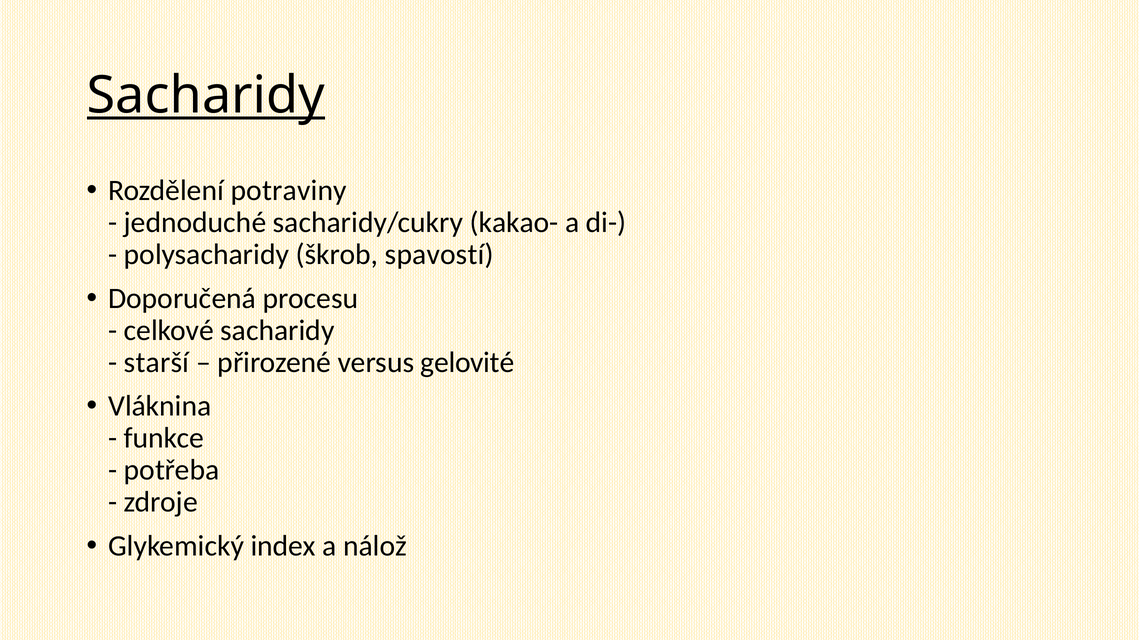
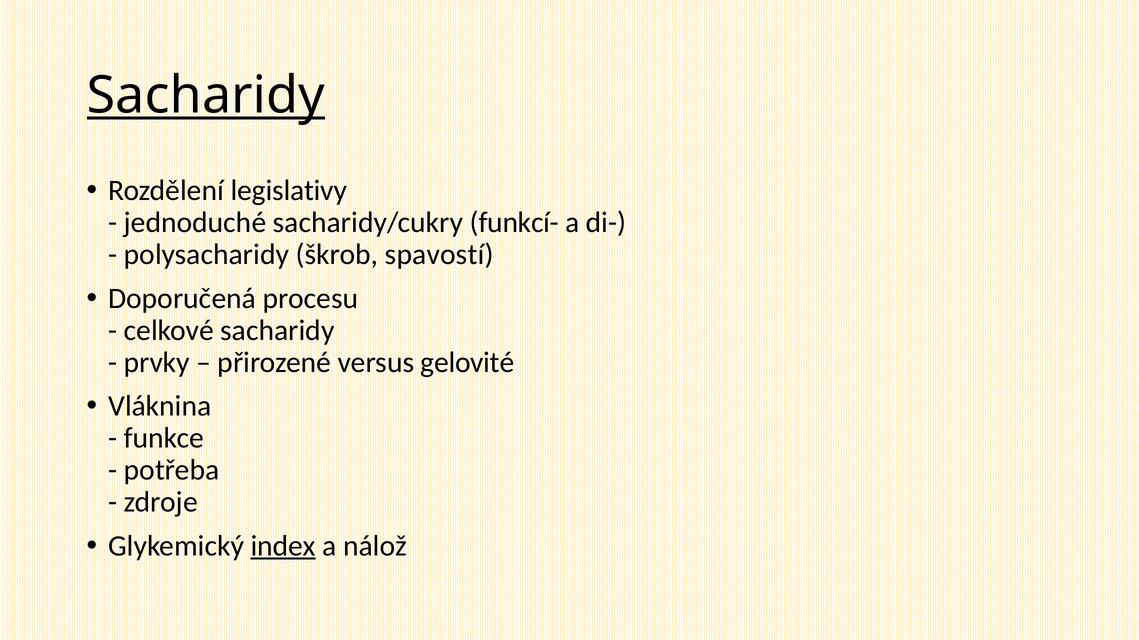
potraviny: potraviny -> legislativy (289, 191)
kakao-: kakao- -> funkcí- (514, 223)
starší: starší -> prvky (157, 363)
index underline: none -> present (283, 546)
